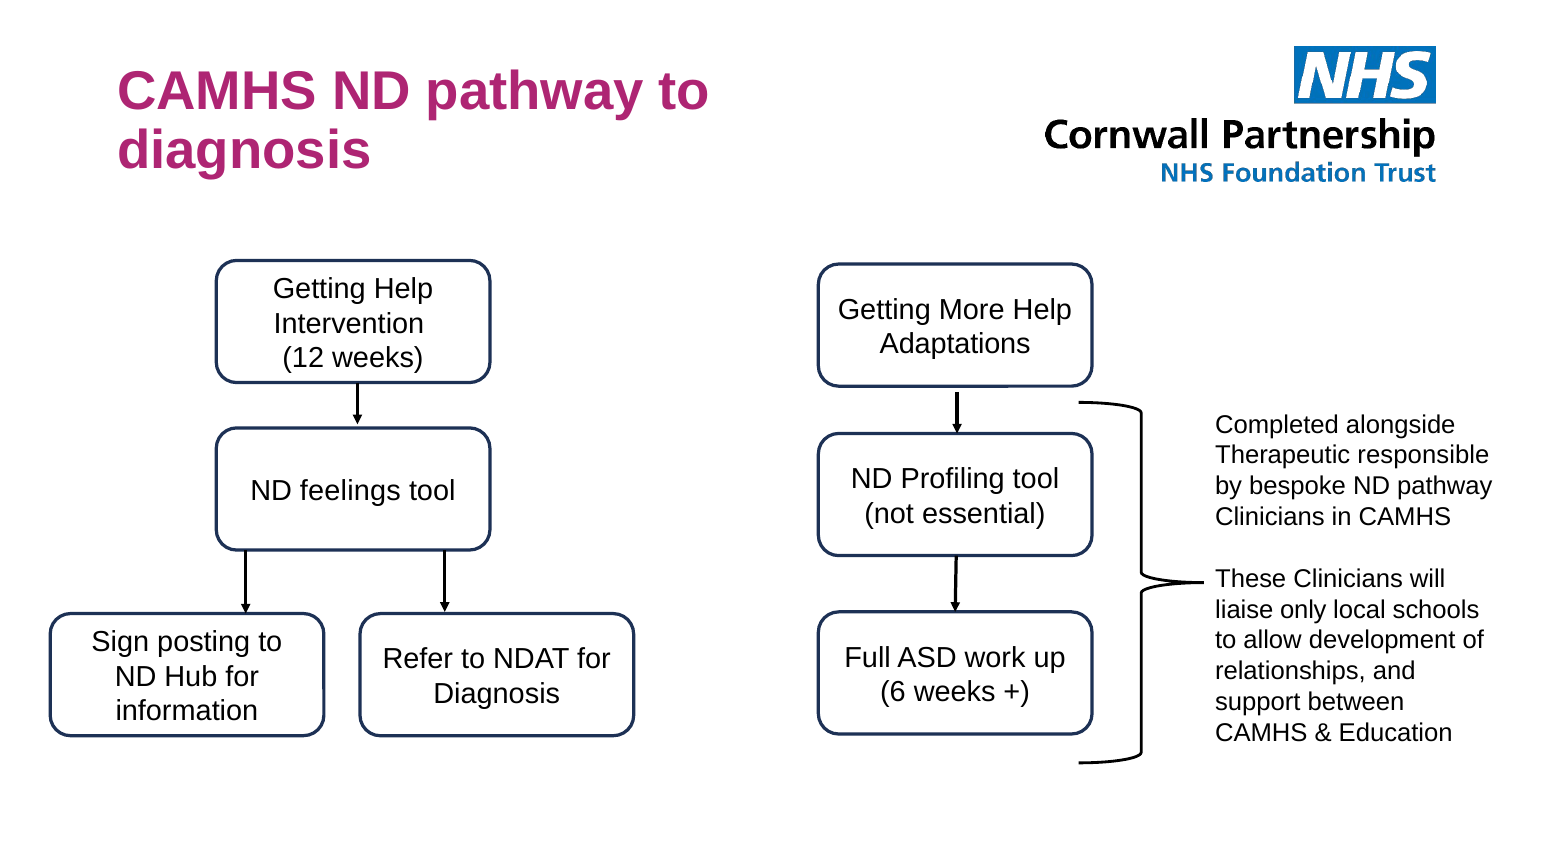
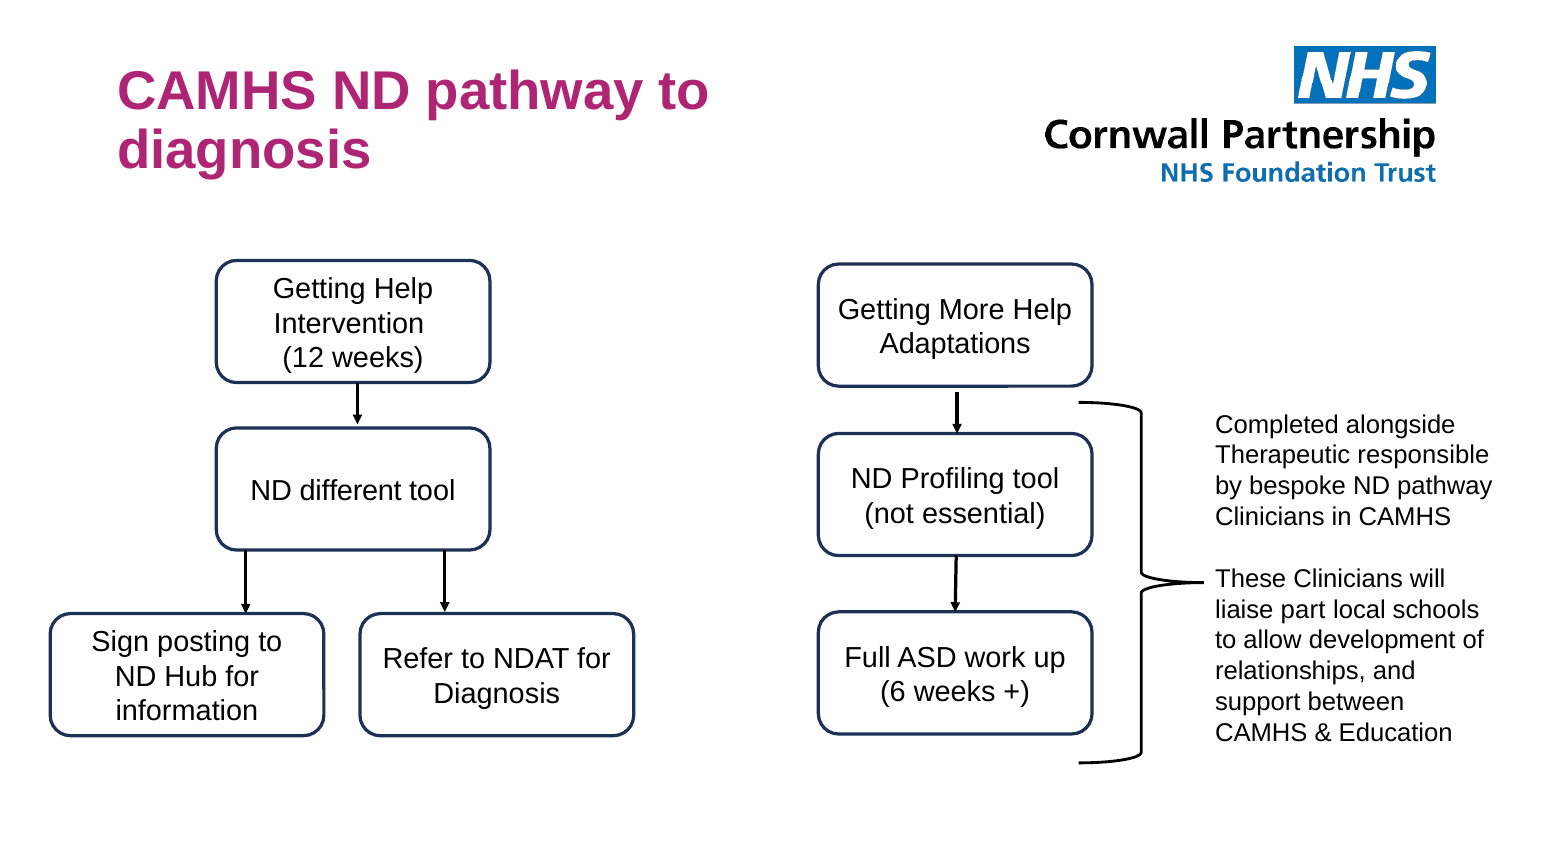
feelings: feelings -> different (351, 491)
only: only -> part (1303, 609)
